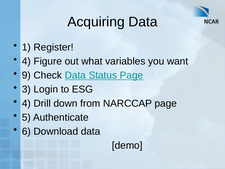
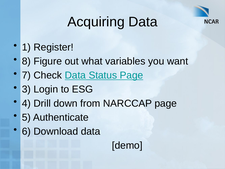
4: 4 -> 8 (26, 61)
9: 9 -> 7 (26, 75)
